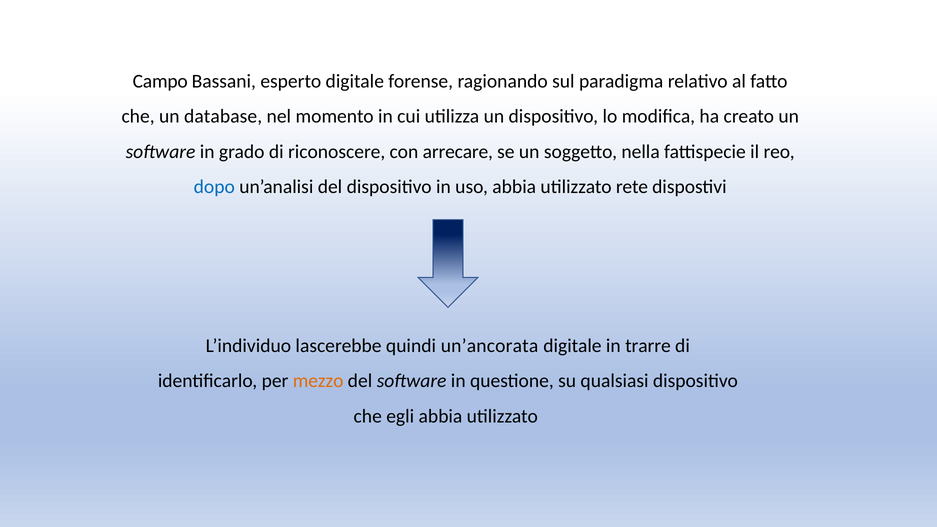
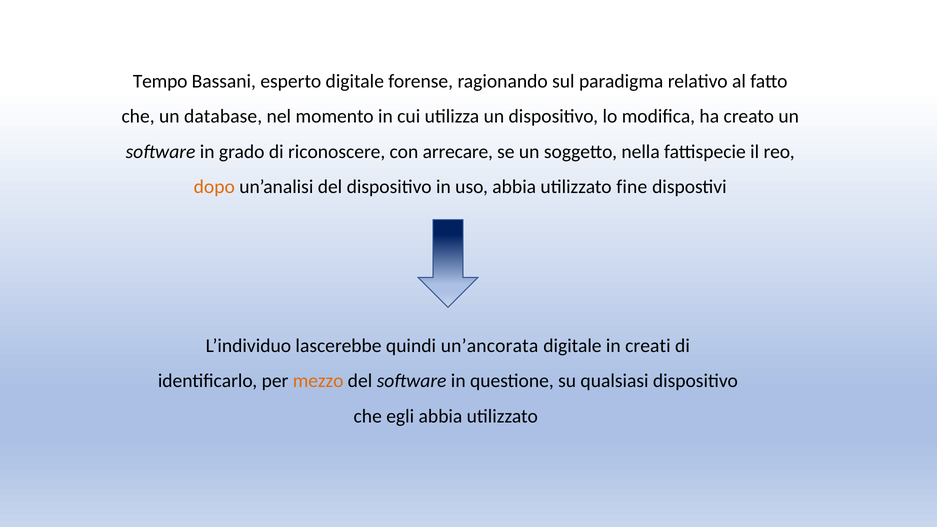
Campo: Campo -> Tempo (160, 81)
dopo colour: blue -> orange (214, 187)
rete: rete -> fine (632, 187)
trarre: trarre -> creati (648, 346)
